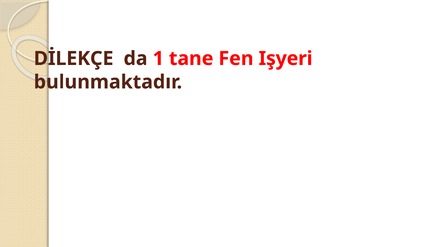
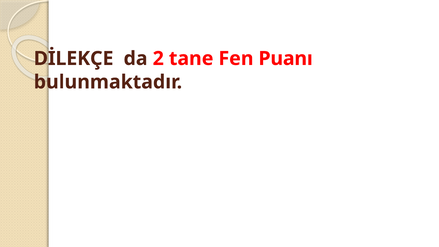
1: 1 -> 2 (158, 59)
Işyeri: Işyeri -> Puanı (286, 59)
